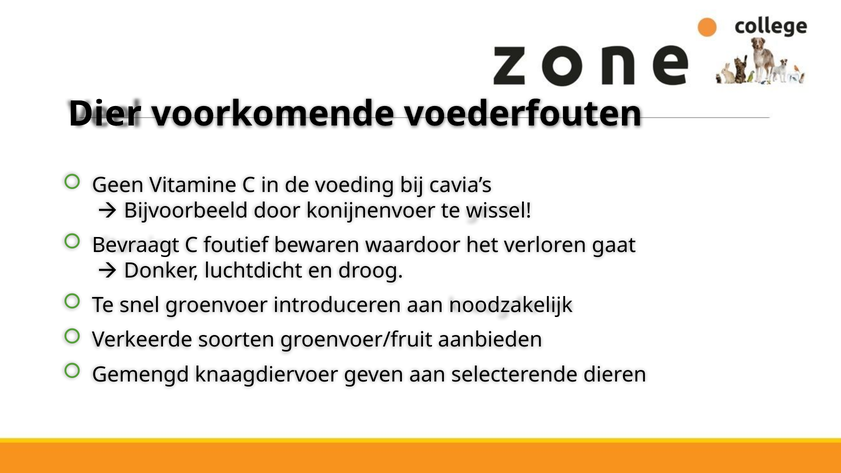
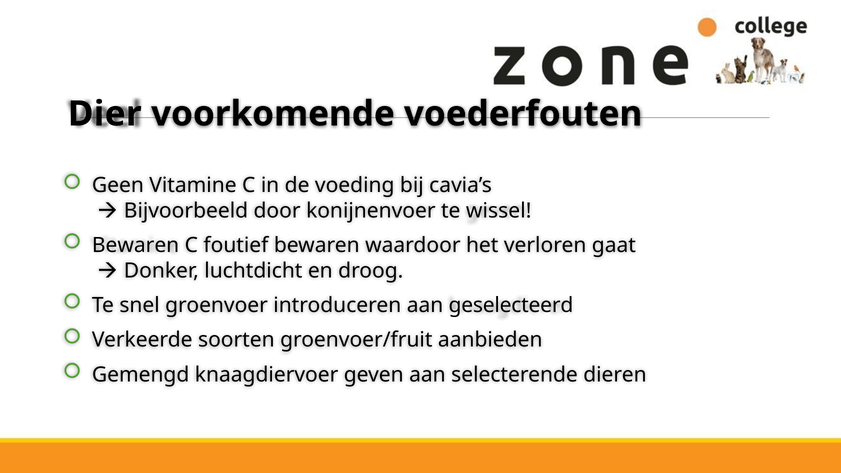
Bevraagt: Bevraagt -> Bewaren (136, 245)
noodzakelijk: noodzakelijk -> geselecteerd (511, 305)
